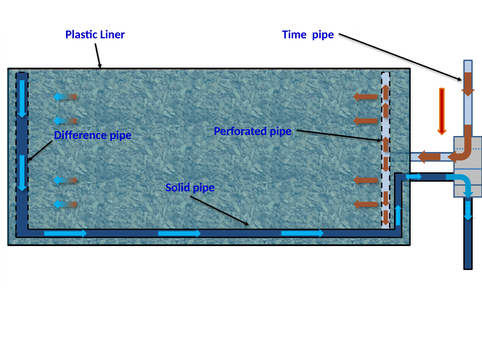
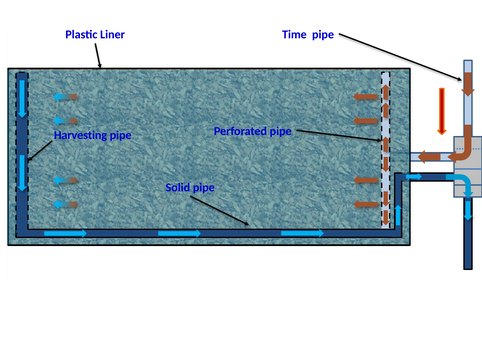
Difference: Difference -> Harvesting (80, 135)
